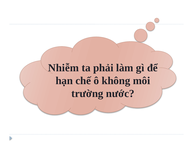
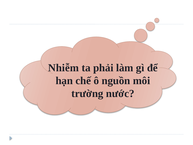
không: không -> nguồn (116, 81)
